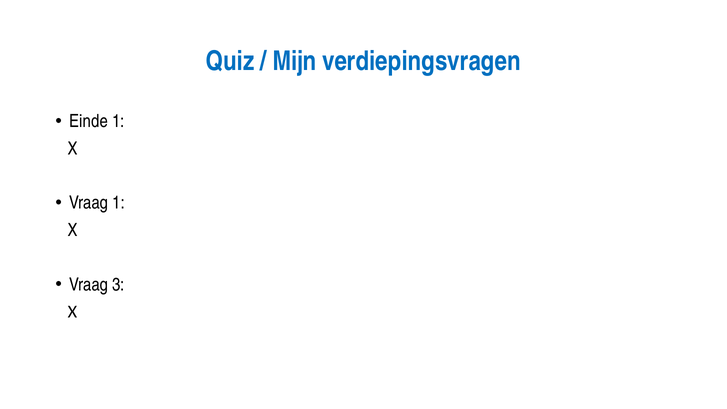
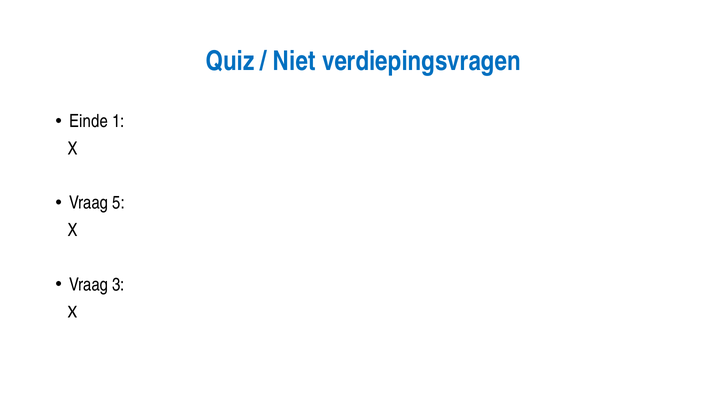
Mijn: Mijn -> Niet (294, 61)
Vraag 1: 1 -> 5 (118, 203)
